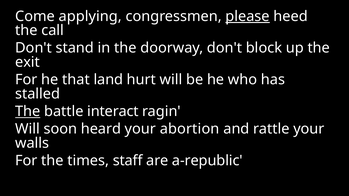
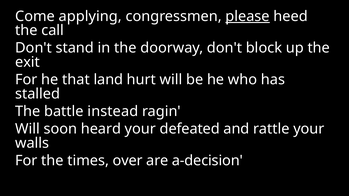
The underline: present -> none (28, 112)
interact: interact -> instead (113, 112)
abortion: abortion -> defeated (190, 129)
staff: staff -> over (128, 161)
a-republic: a-republic -> a-decision (207, 161)
